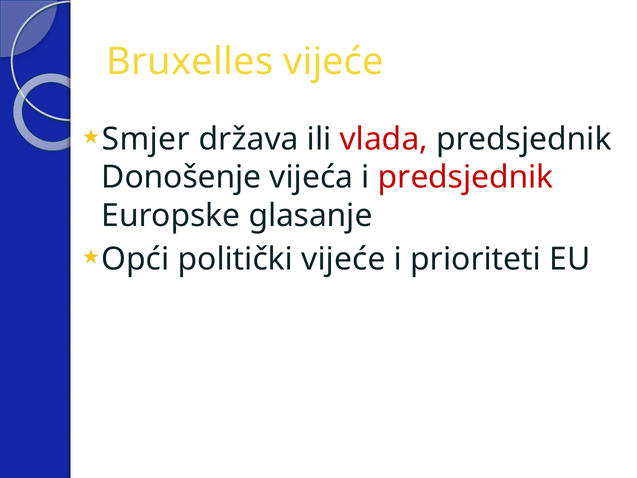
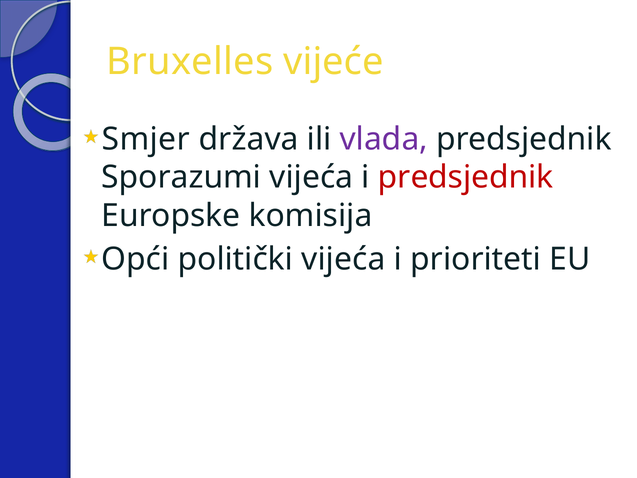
vlada colour: red -> purple (384, 139)
Donošenje: Donošenje -> Sporazumi (181, 177)
glasanje: glasanje -> komisija (311, 215)
politički vijeće: vijeće -> vijeća (343, 259)
